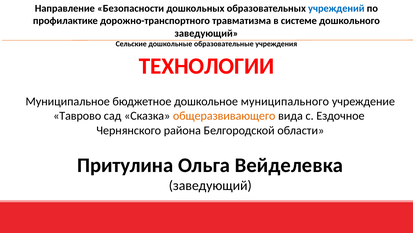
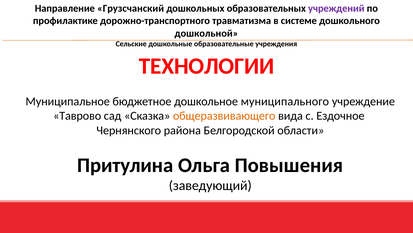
Безопасности: Безопасности -> Грузсчанский (131, 8)
учреждений colour: blue -> purple (336, 8)
заведующий: заведующий -> дошкольной (206, 33)
Вейделевка: Вейделевка -> Повышения (289, 165)
